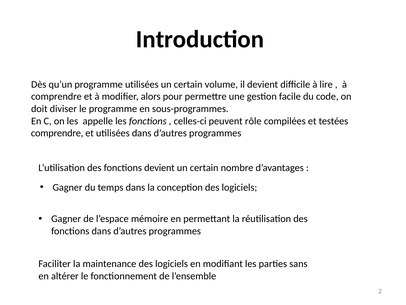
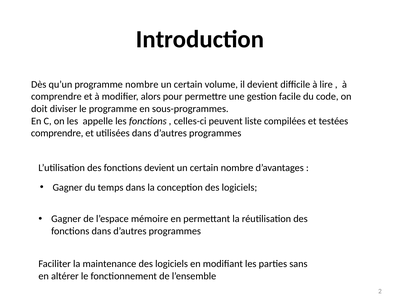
programme utilisées: utilisées -> nombre (142, 84)
rôle: rôle -> liste (253, 121)
